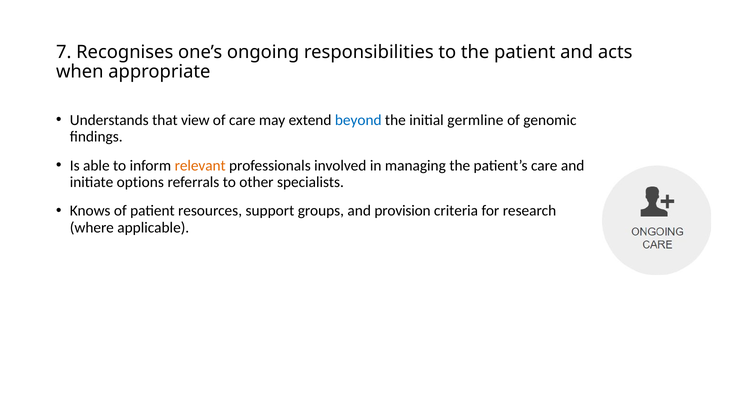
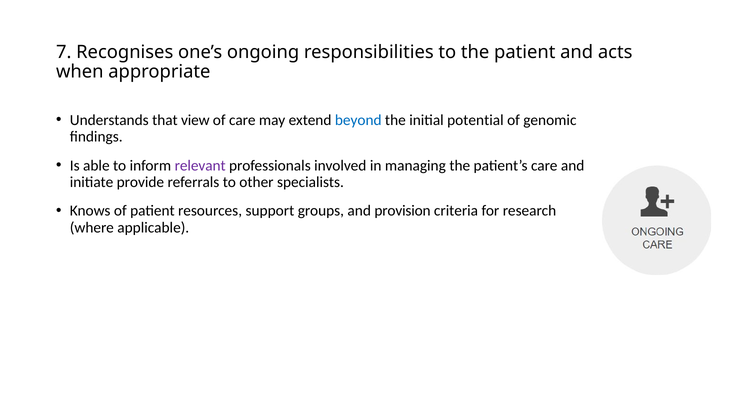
germline: germline -> potential (475, 120)
relevant colour: orange -> purple (200, 165)
options: options -> provide (140, 182)
